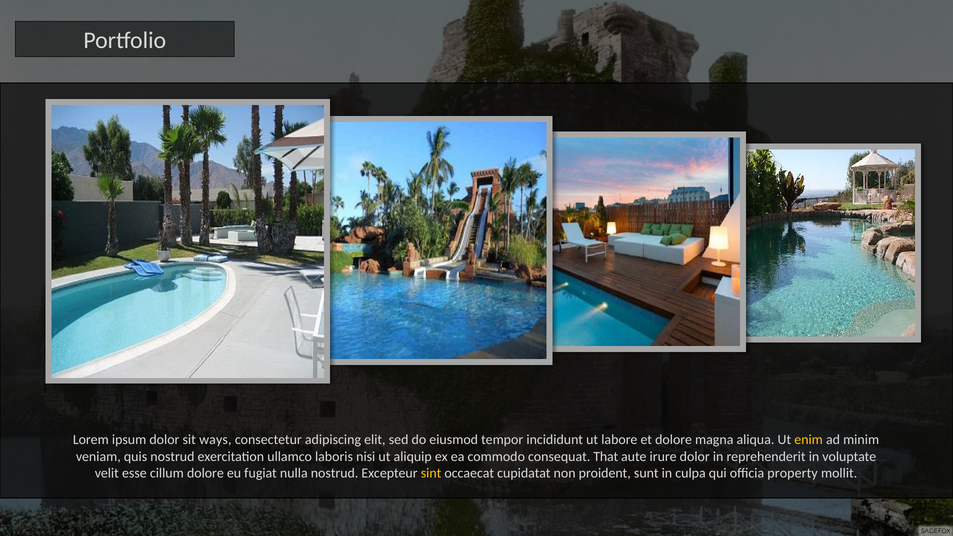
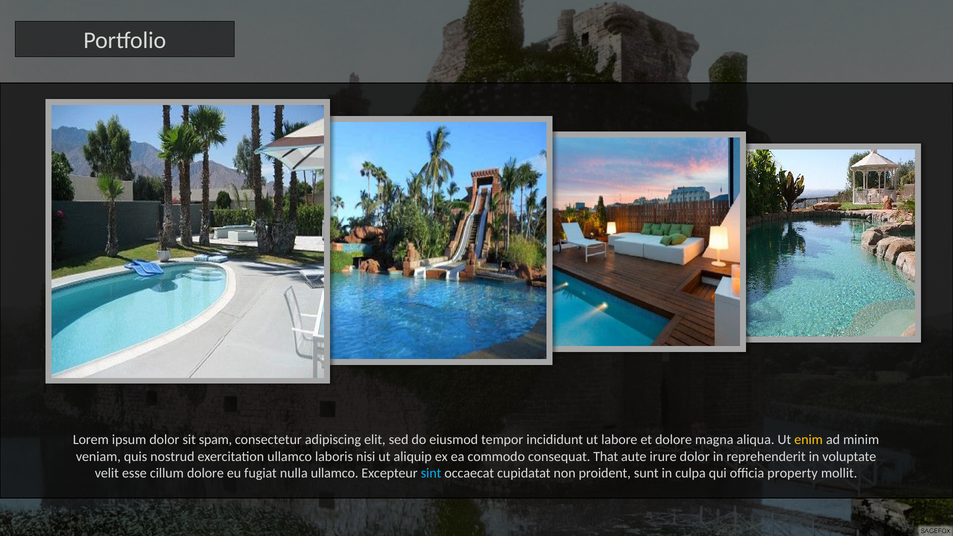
ways: ways -> spam (215, 440)
nulla nostrud: nostrud -> ullamco (335, 473)
sint colour: yellow -> light blue (431, 473)
